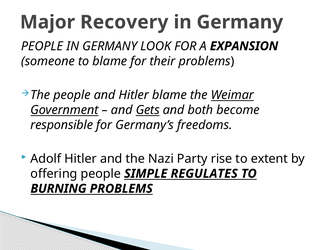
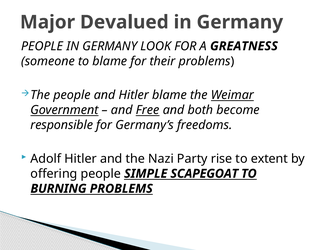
Recovery: Recovery -> Devalued (124, 22)
EXPANSION: EXPANSION -> GREATNESS (244, 46)
Gets: Gets -> Free (148, 110)
REGULATES: REGULATES -> SCAPEGOAT (204, 173)
